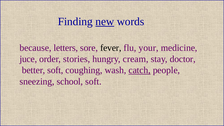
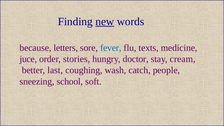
fever colour: black -> blue (111, 48)
your: your -> texts (149, 48)
cream: cream -> doctor (136, 59)
doctor: doctor -> cream (183, 59)
better soft: soft -> last (55, 70)
catch underline: present -> none (140, 70)
